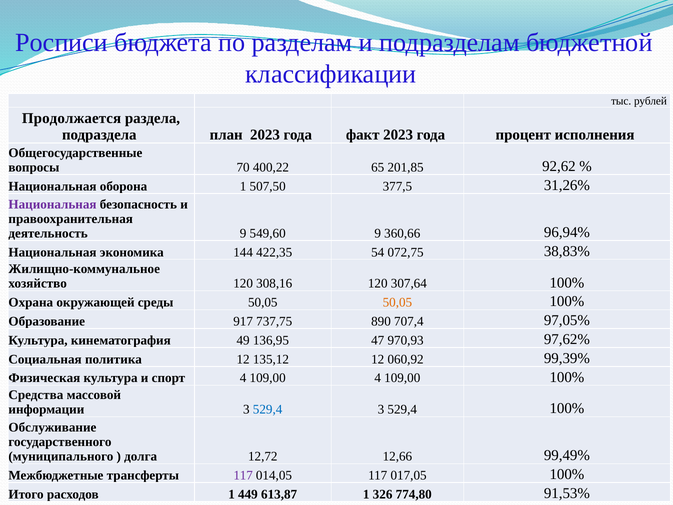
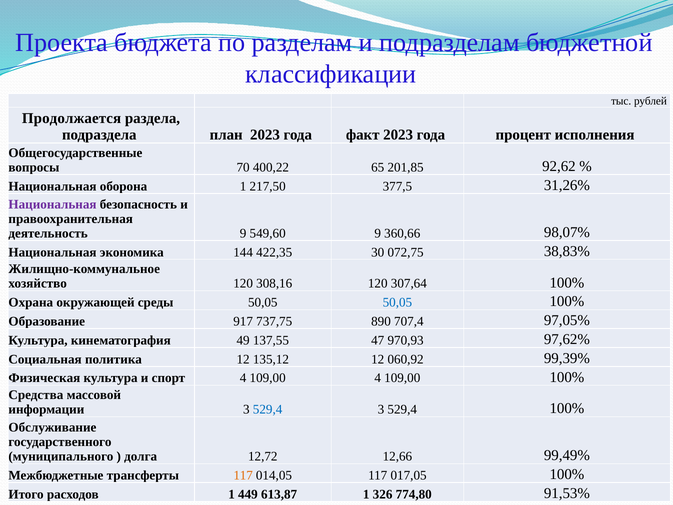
Росписи: Росписи -> Проекта (62, 43)
507,50: 507,50 -> 217,50 (268, 186)
96,94%: 96,94% -> 98,07% (567, 232)
54: 54 -> 30 (378, 252)
50,05 colour: orange -> blue (397, 302)
136,95: 136,95 -> 137,55 (271, 340)
117 colour: purple -> orange (243, 475)
